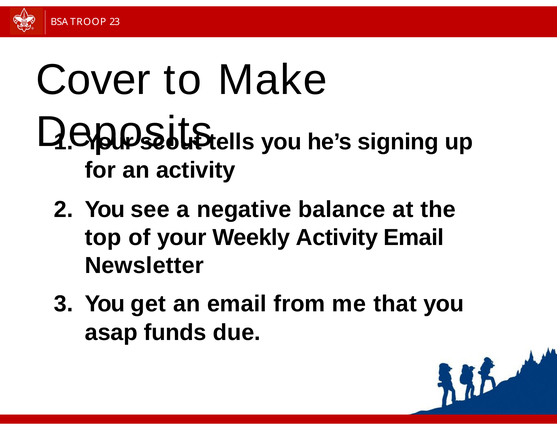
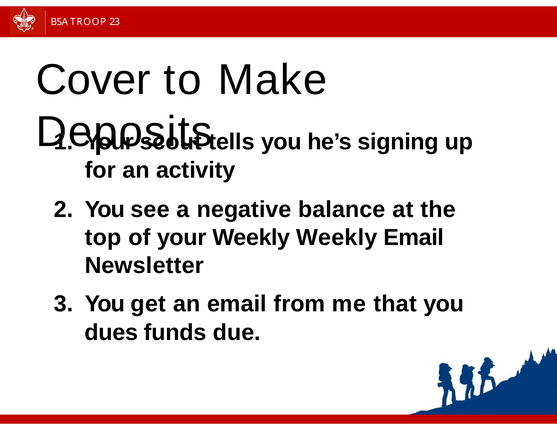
Weekly Activity: Activity -> Weekly (337, 238)
asap: asap -> dues (111, 333)
